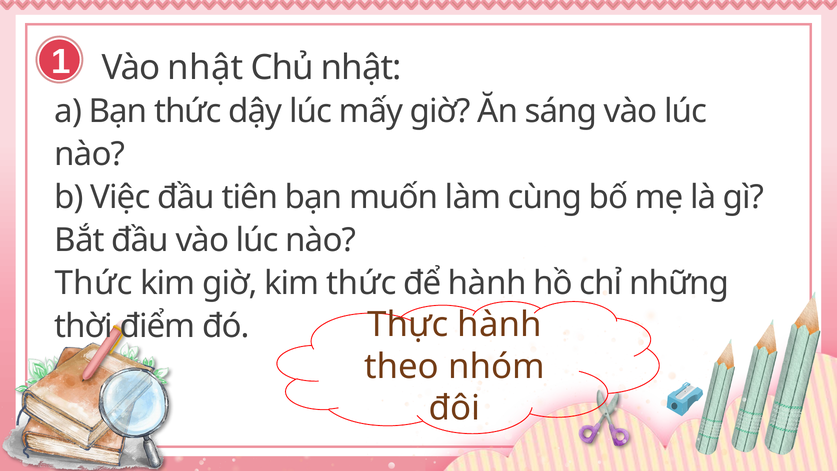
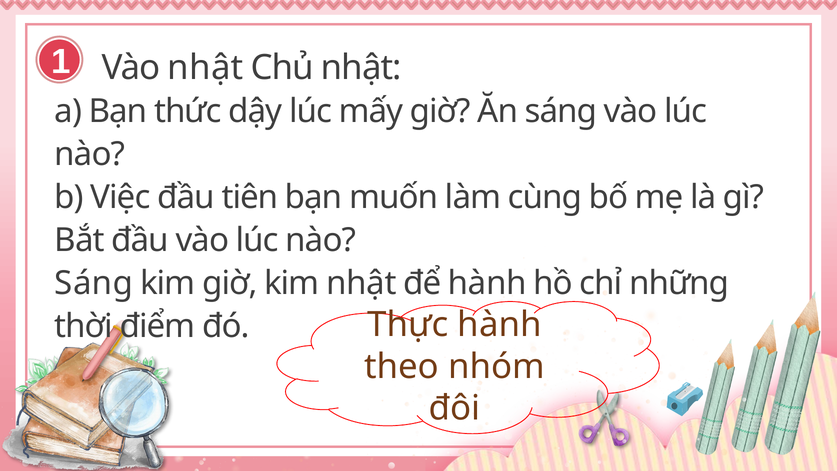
Thức: Thức -> Sáng (94, 283)
kim thức: thức -> nhật (361, 283)
